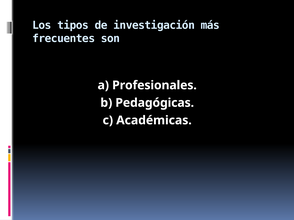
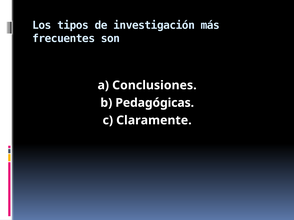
Profesionales: Profesionales -> Conclusiones (154, 85)
Académicas: Académicas -> Claramente (154, 121)
